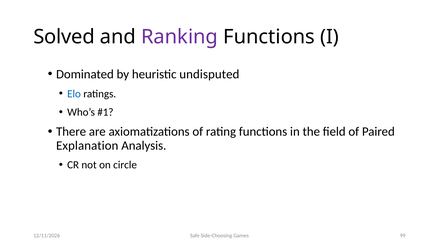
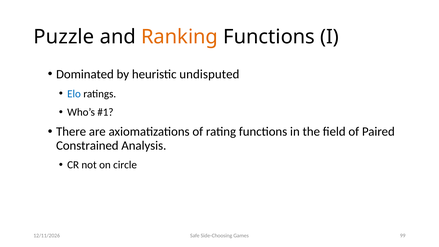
Solved: Solved -> Puzzle (64, 37)
Ranking colour: purple -> orange (180, 37)
Explanation: Explanation -> Constrained (87, 145)
